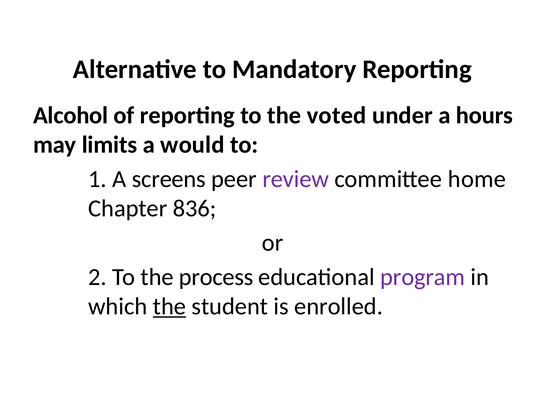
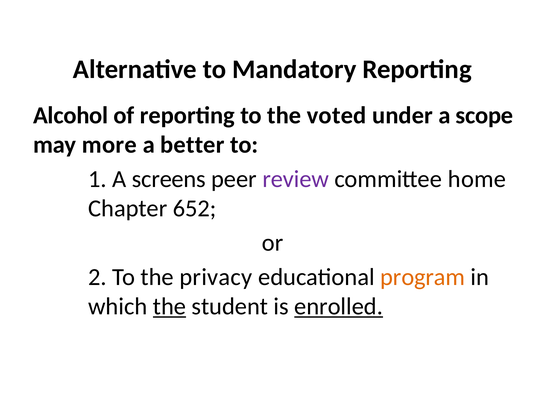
hours: hours -> scope (484, 116)
limits: limits -> more (109, 145)
would: would -> better (192, 145)
836: 836 -> 652 (195, 209)
process: process -> privacy (216, 277)
program colour: purple -> orange (423, 277)
enrolled underline: none -> present (339, 307)
